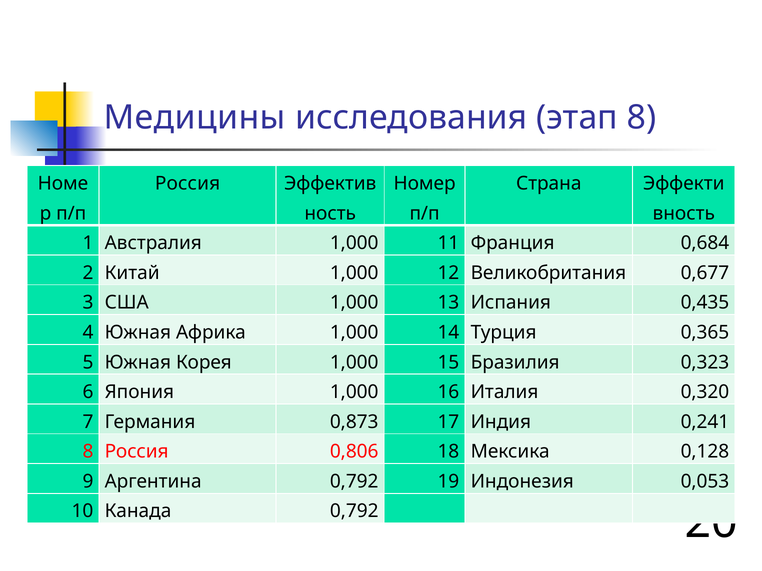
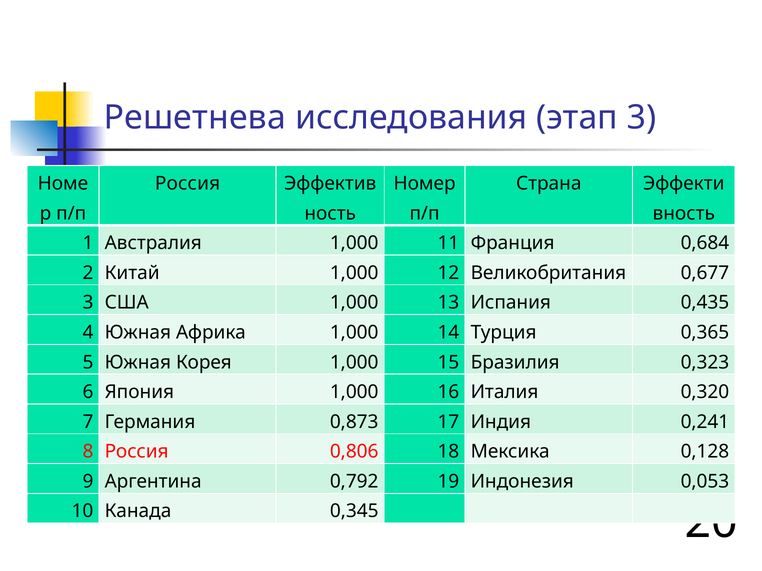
Медицины: Медицины -> Решетнева (195, 118)
этап 8: 8 -> 3 (642, 118)
Канада 0,792: 0,792 -> 0,345 (354, 512)
